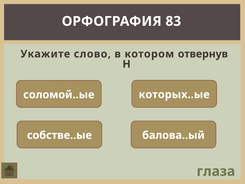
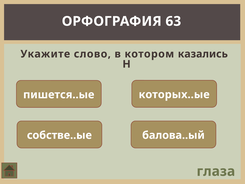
83: 83 -> 63 (173, 21)
отвернув: отвернув -> казались (203, 54)
соломой..ые: соломой..ые -> пишется..ые (59, 95)
